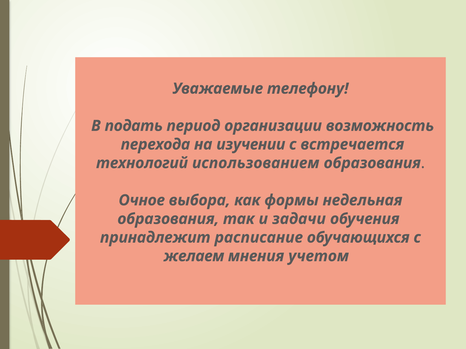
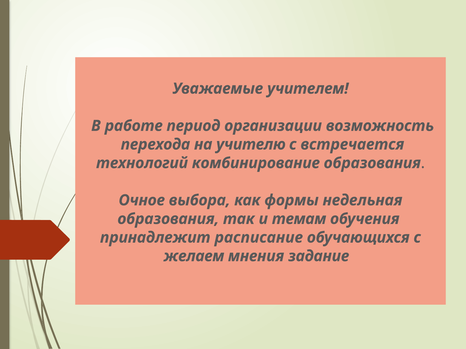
телефону: телефону -> учителем (308, 89)
подать: подать -> работе (134, 126)
изучении: изучении -> учителю (251, 145)
использованием: использованием -> комбинирование (256, 163)
задачи: задачи -> темам (299, 219)
учетом: учетом -> задание (319, 256)
